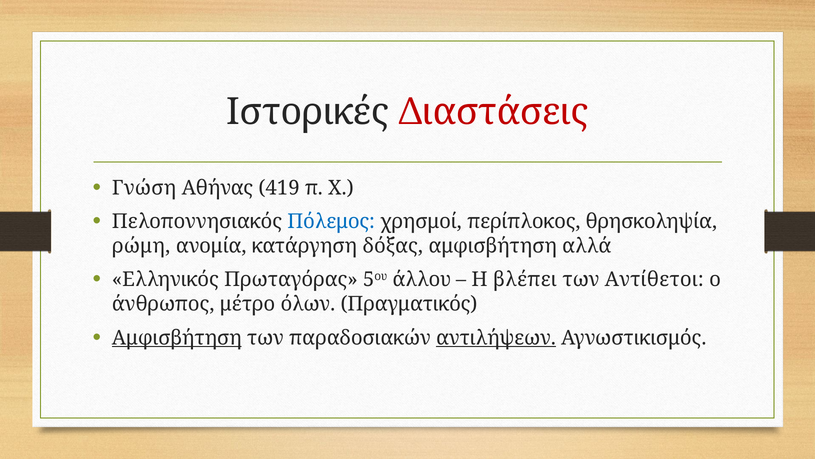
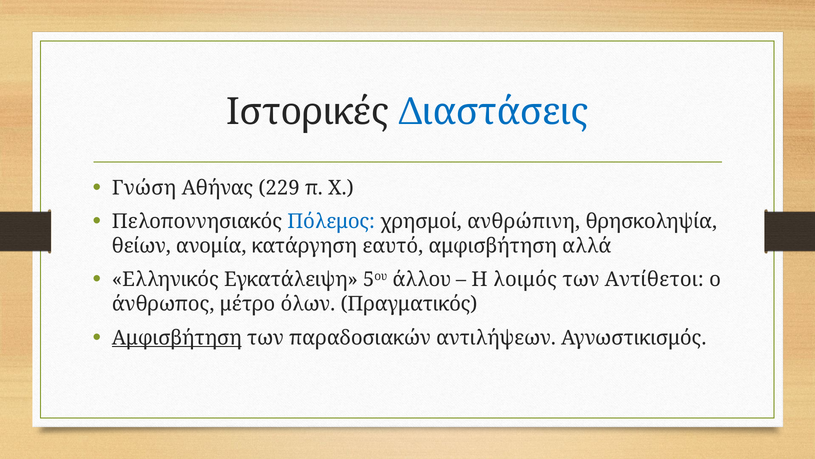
Διαστάσεις colour: red -> blue (494, 112)
419: 419 -> 229 (279, 188)
περίπλοκος: περίπλοκος -> ανθρώπινη (524, 221)
ρώμη: ρώμη -> θείων (141, 246)
δόξας: δόξας -> εαυτό (393, 246)
Πρωταγόρας: Πρωταγόρας -> Εγκατάλειψη (291, 279)
βλέπει: βλέπει -> λοιμός (525, 279)
αντιλήψεων underline: present -> none (496, 337)
